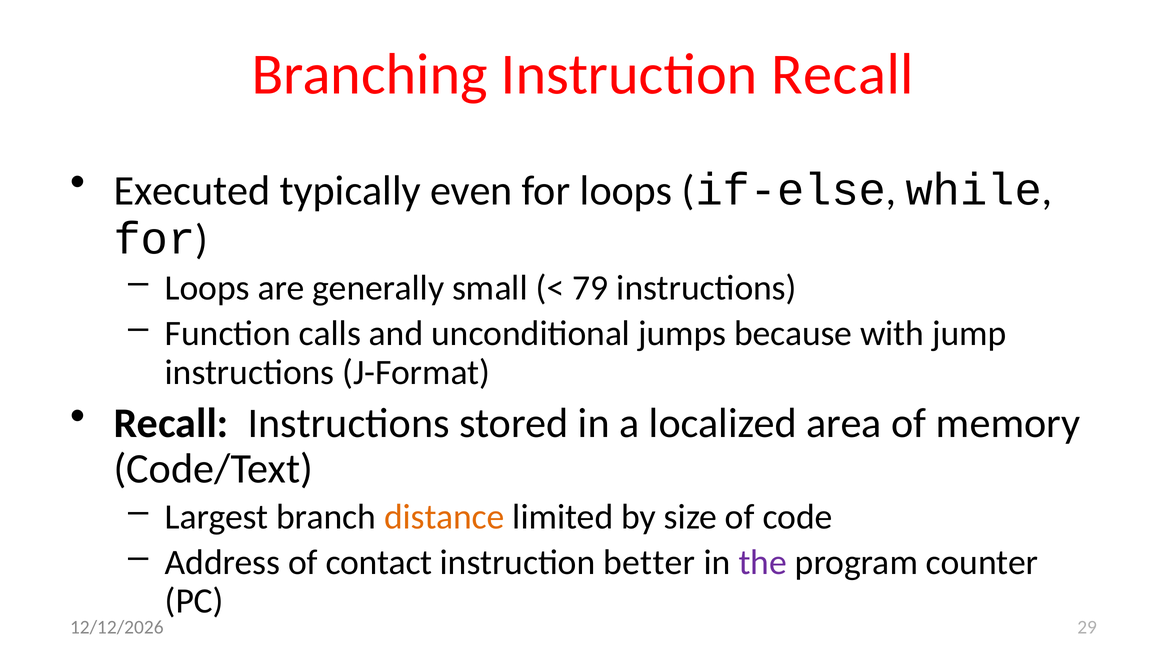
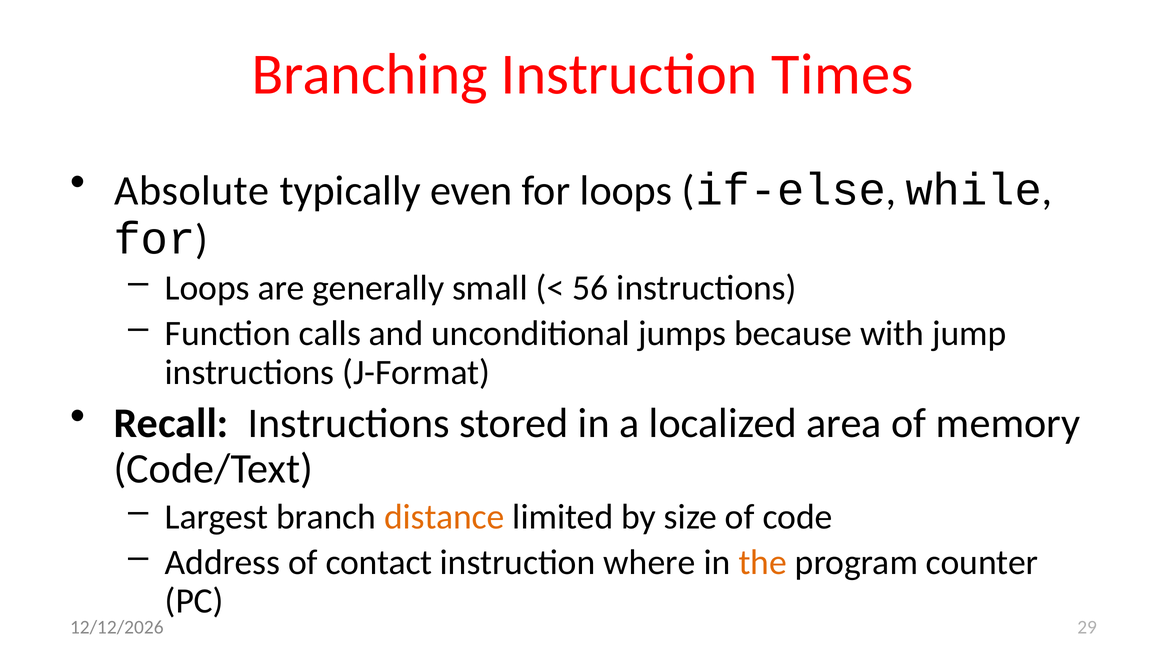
Instruction Recall: Recall -> Times (842, 74)
Executed: Executed -> Absolute (192, 191)
79: 79 -> 56 (590, 288)
better: better -> where (650, 562)
the colour: purple -> orange (763, 562)
